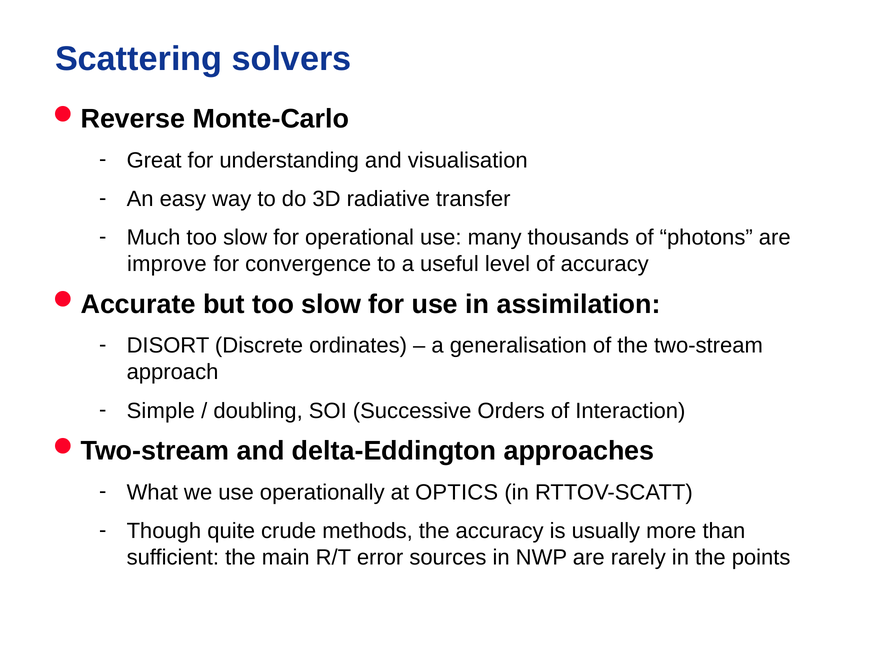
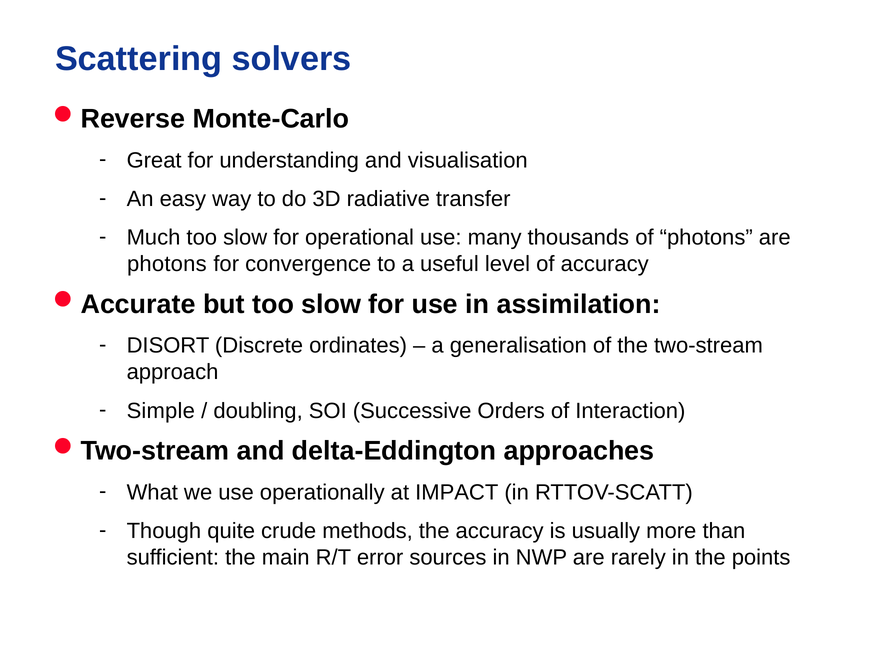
improve: improve -> photons (167, 264)
OPTICS: OPTICS -> IMPACT (457, 492)
